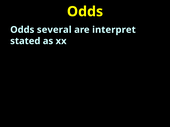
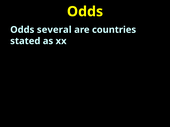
interpret: interpret -> countries (114, 30)
